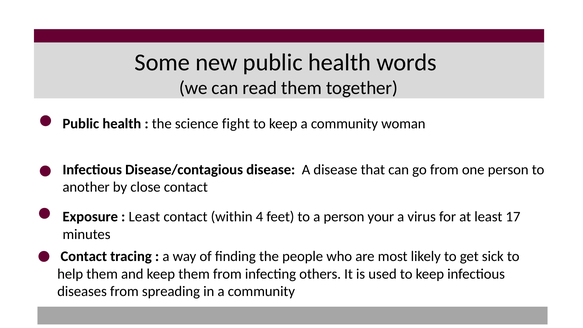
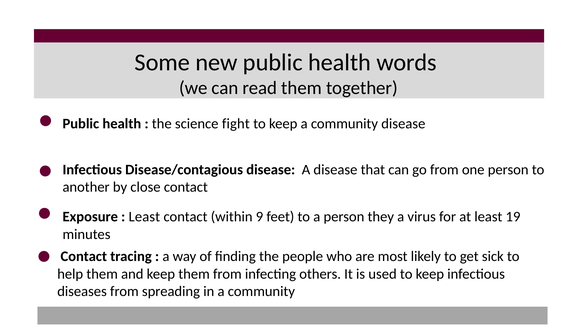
community woman: woman -> disease (403, 124)
4: 4 -> 9 (259, 217)
your: your -> they (381, 217)
17: 17 -> 19 (513, 217)
